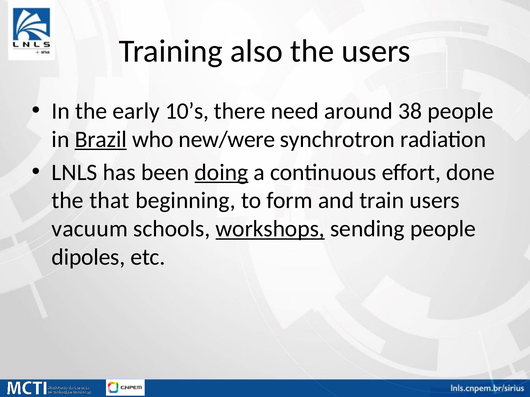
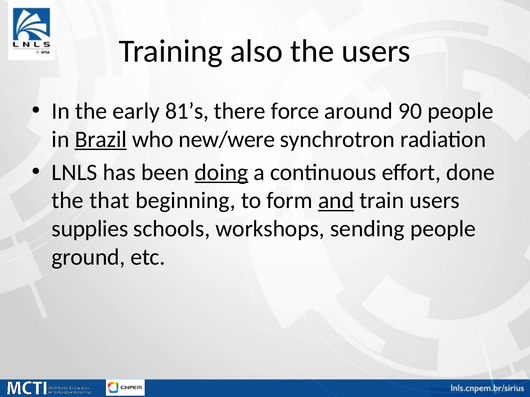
10’s: 10’s -> 81’s (187, 111)
need: need -> force (295, 111)
38: 38 -> 90 (410, 111)
and underline: none -> present (336, 201)
vacuum: vacuum -> supplies (90, 229)
workshops underline: present -> none (270, 229)
dipoles: dipoles -> ground (88, 257)
